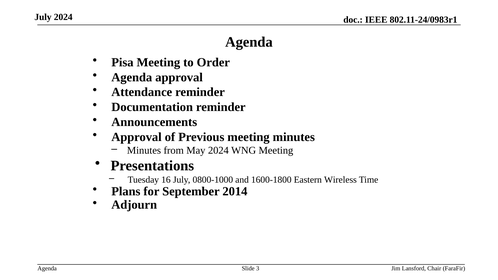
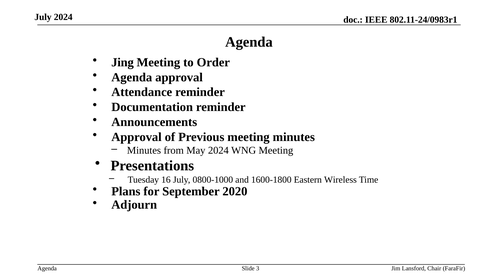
Pisa: Pisa -> Jing (123, 62)
2014: 2014 -> 2020 (235, 191)
